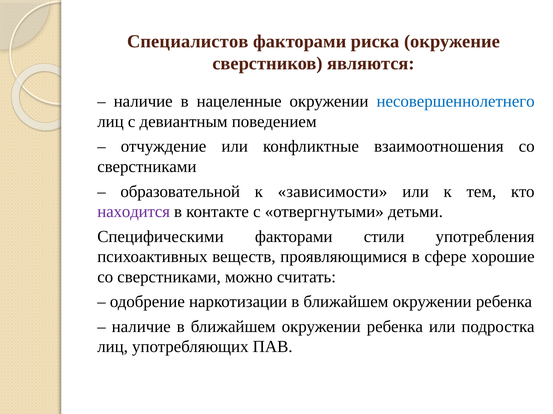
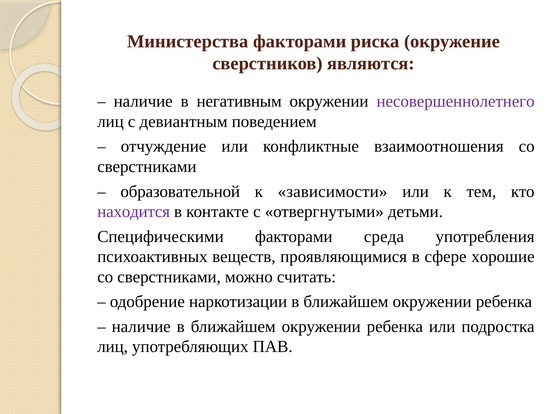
Специалистов: Специалистов -> Министерства (188, 41)
нацеленные: нацеленные -> негативным (239, 102)
несовершеннолетнего colour: blue -> purple (456, 102)
стили: стили -> среда (384, 237)
